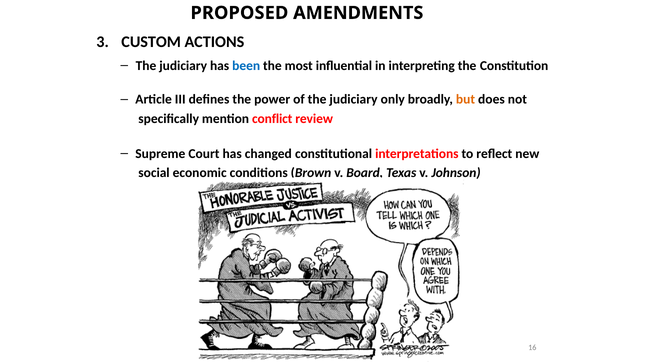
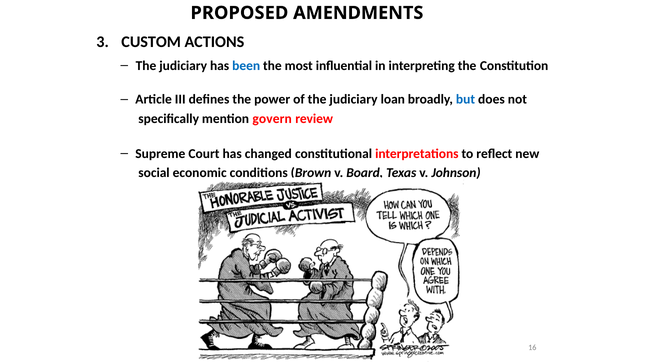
only: only -> loan (393, 99)
but colour: orange -> blue (466, 99)
conflict: conflict -> govern (272, 119)
